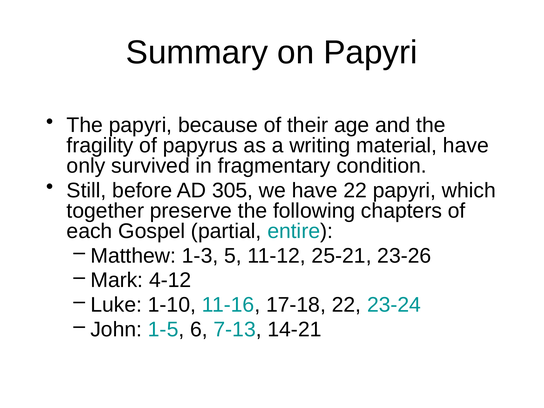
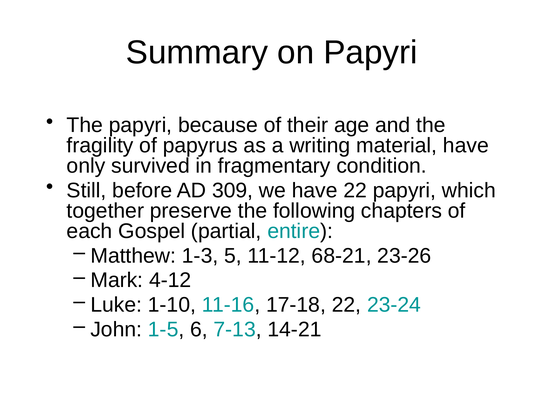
305: 305 -> 309 (233, 191)
25-21: 25-21 -> 68-21 (342, 256)
